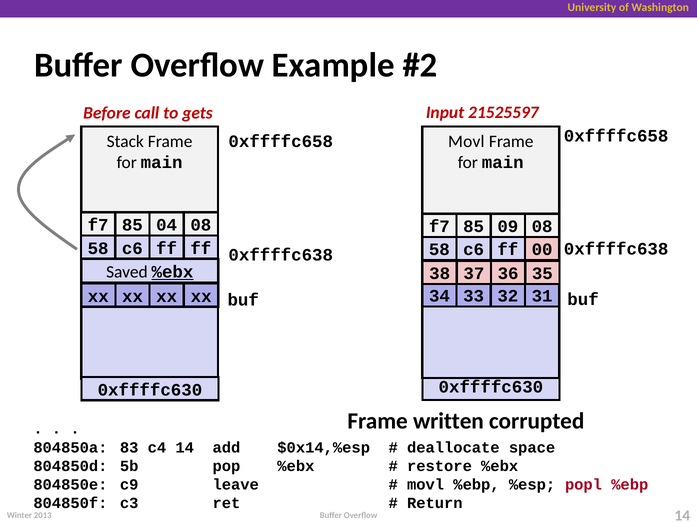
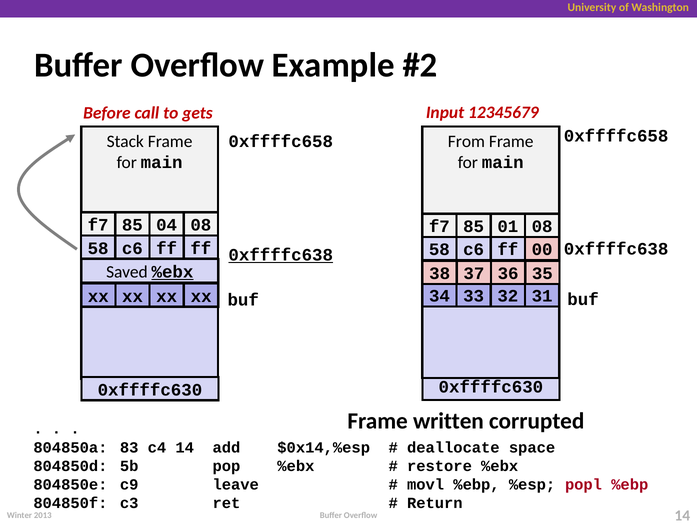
21525597: 21525597 -> 12345679 (503, 112)
Movl: Movl -> From (466, 142)
09: 09 -> 01 (508, 226)
0xffffc638 underline: none -> present (281, 255)
